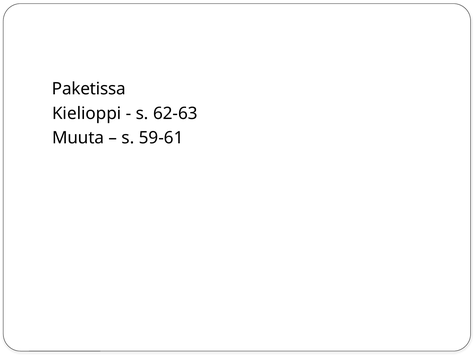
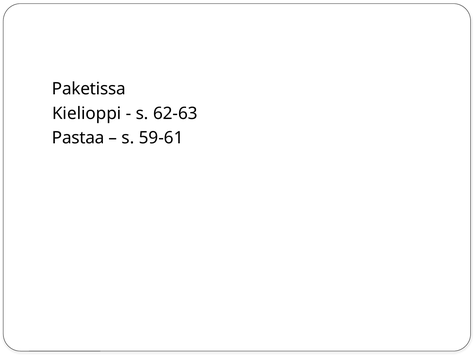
Muuta: Muuta -> Pastaa (78, 138)
